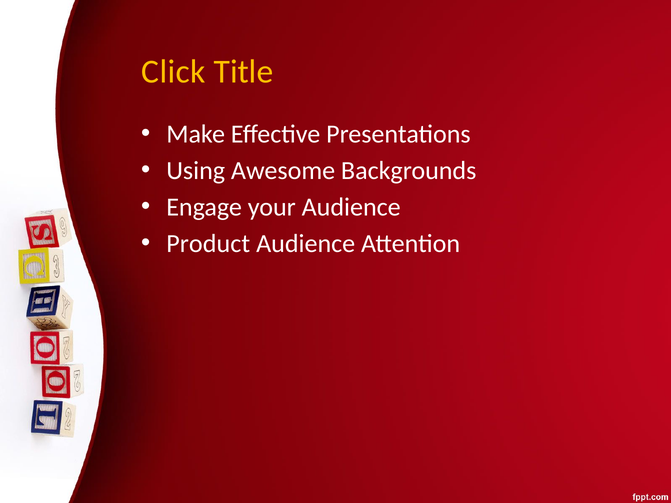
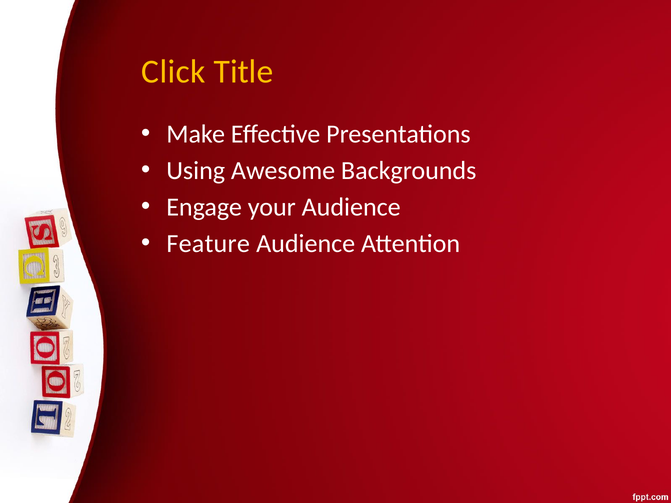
Product: Product -> Feature (208, 244)
